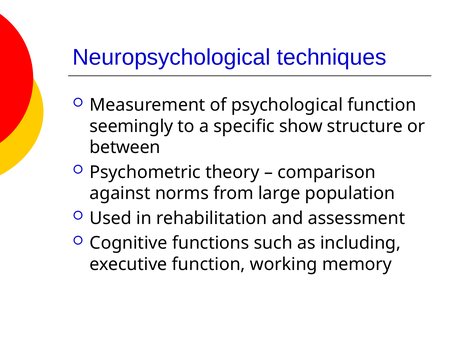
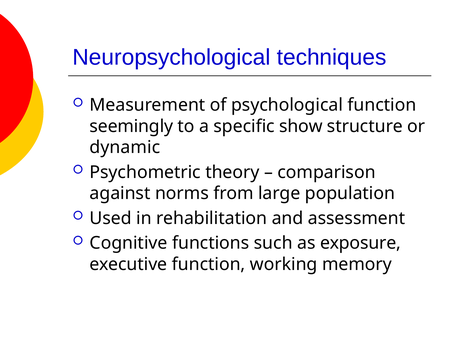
between: between -> dynamic (125, 147)
including: including -> exposure (360, 243)
